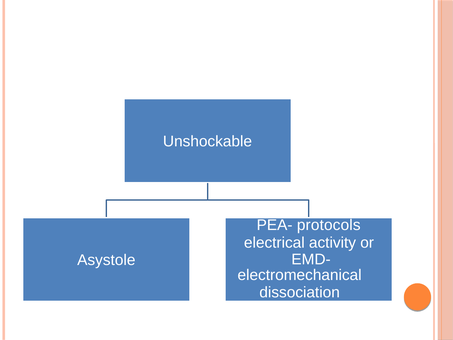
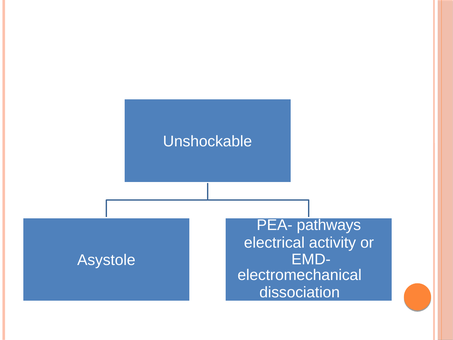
protocols: protocols -> pathways (329, 225)
